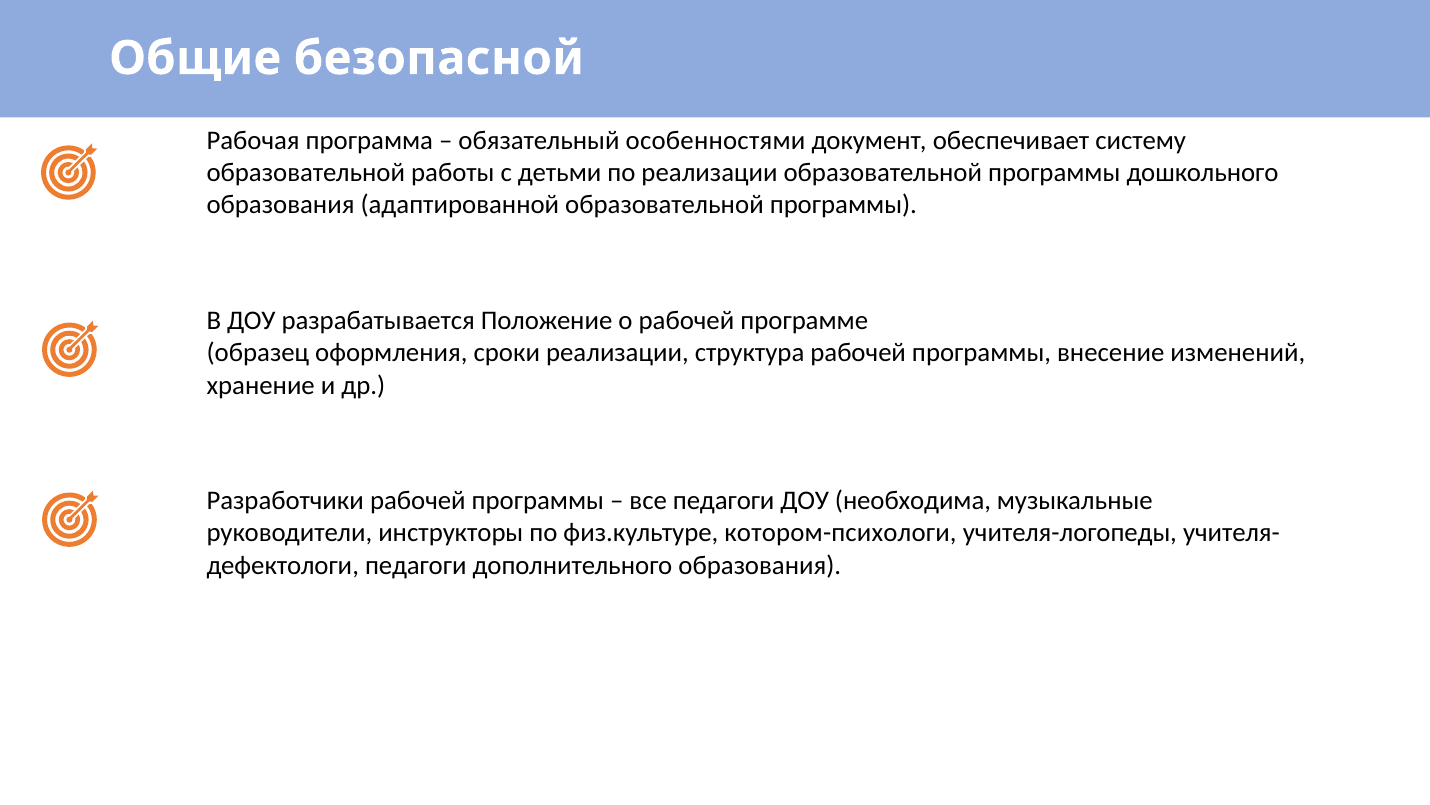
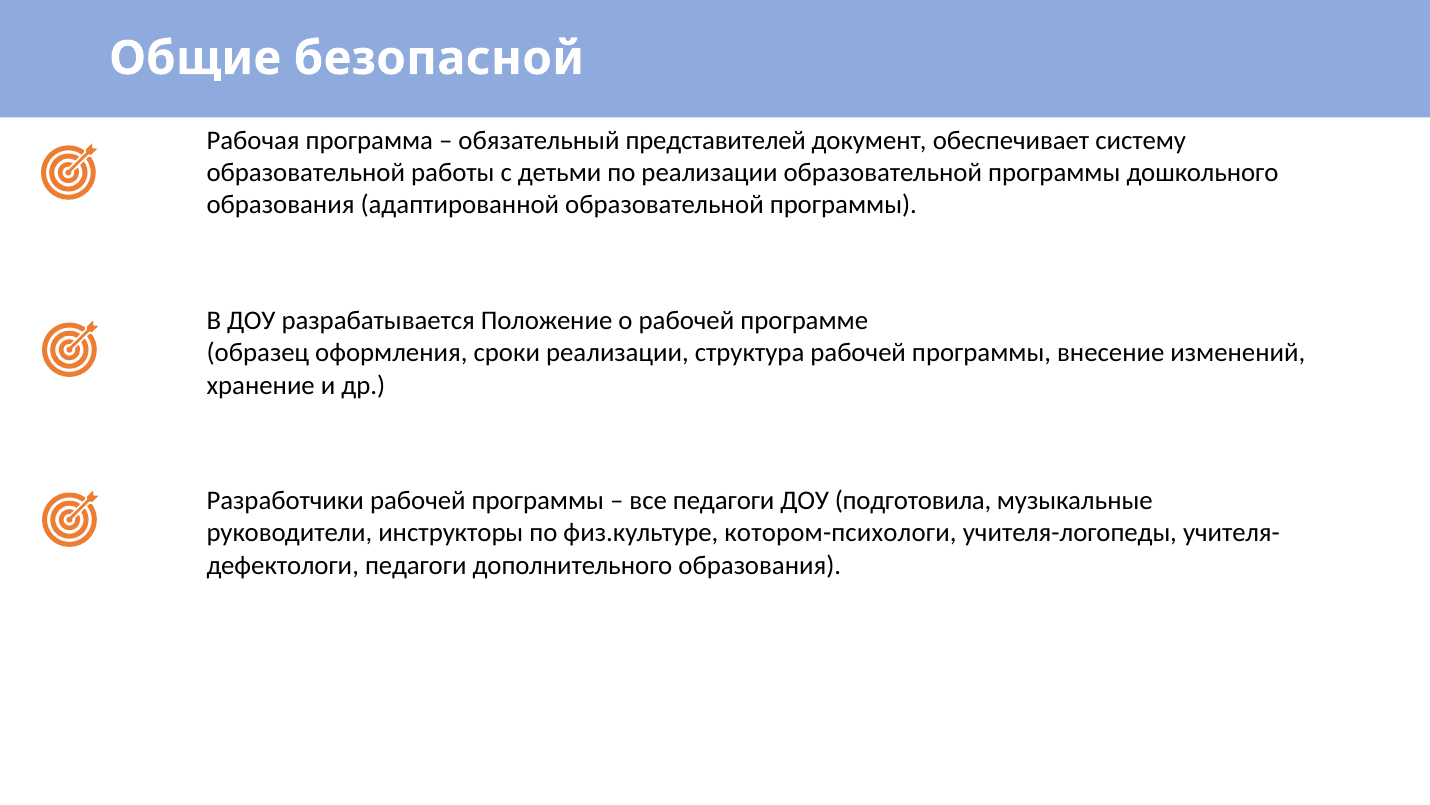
особенностями: особенностями -> представителей (716, 140)
необходима: необходима -> подготовила (913, 501)
